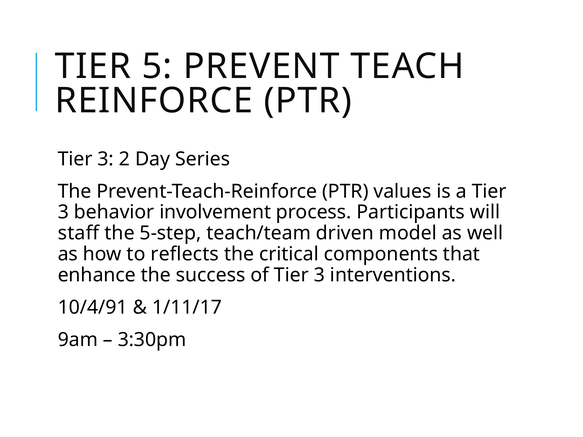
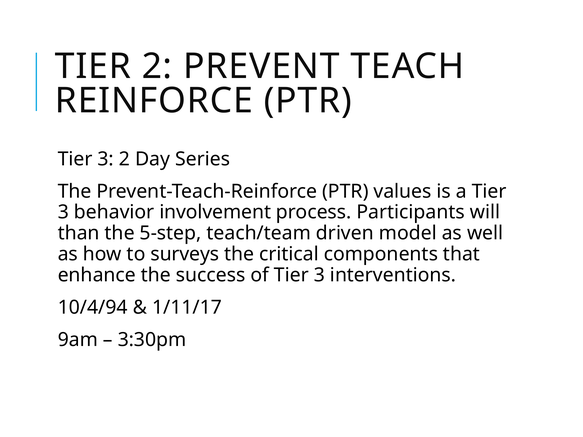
TIER 5: 5 -> 2 (157, 67)
staff: staff -> than (79, 233)
reflects: reflects -> surveys (185, 254)
10/4/91: 10/4/91 -> 10/4/94 (93, 308)
